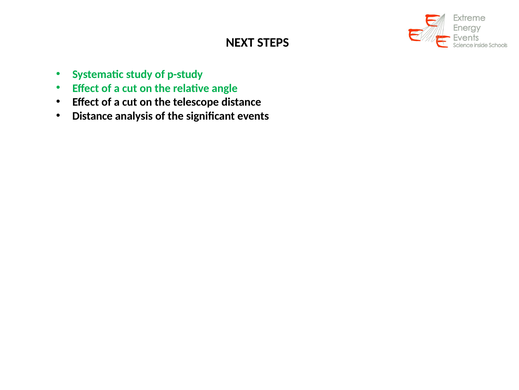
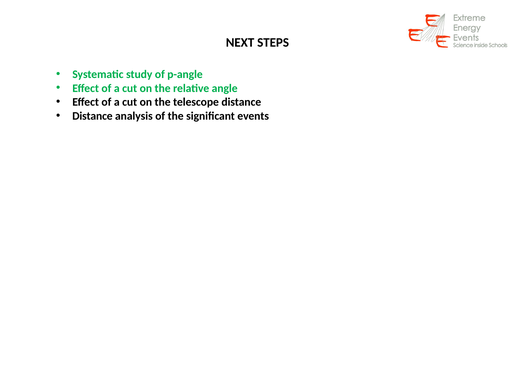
p-study: p-study -> p-angle (185, 74)
